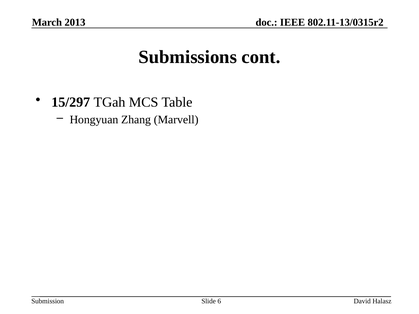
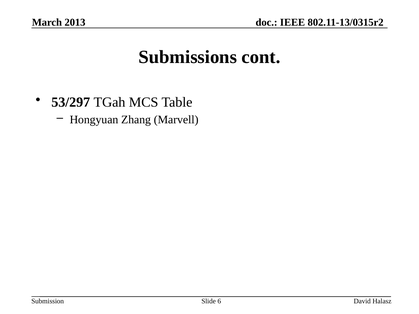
15/297: 15/297 -> 53/297 (71, 102)
